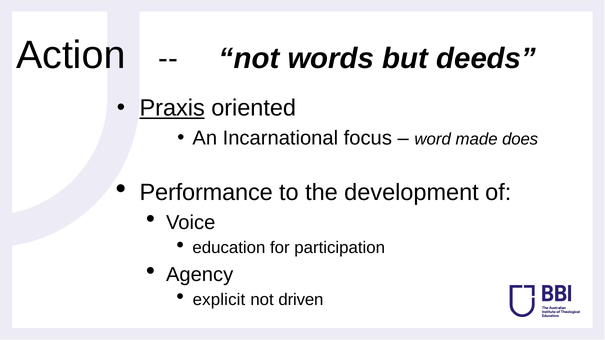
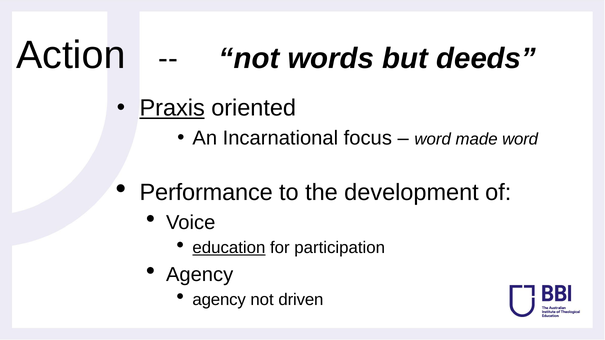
made does: does -> word (520, 139)
education underline: none -> present (229, 248)
explicit: explicit -> agency (219, 300)
